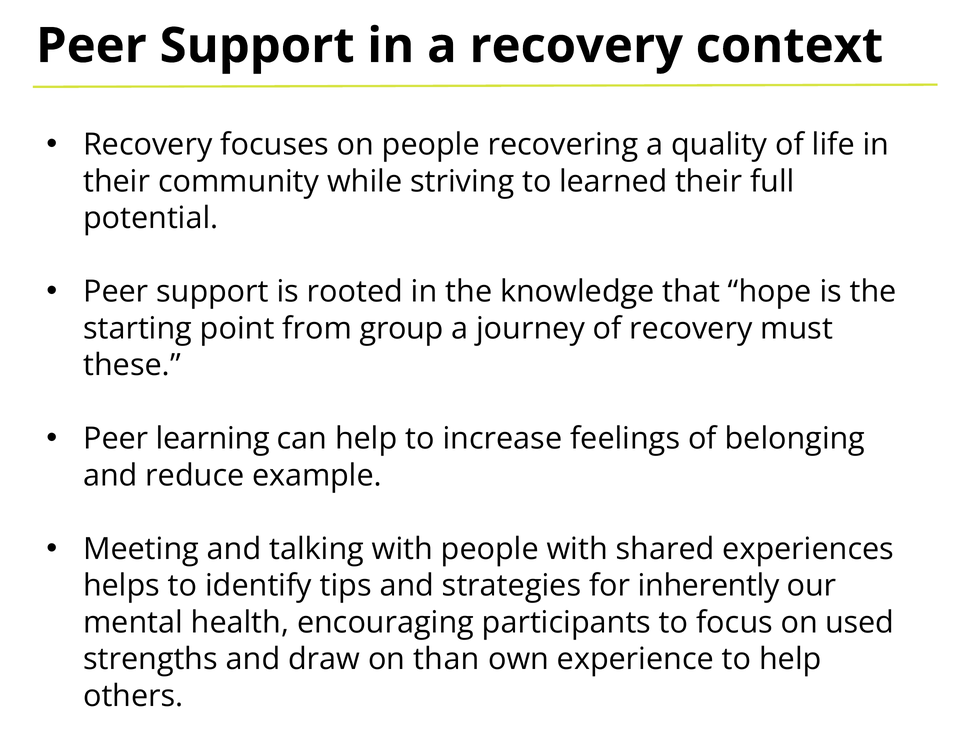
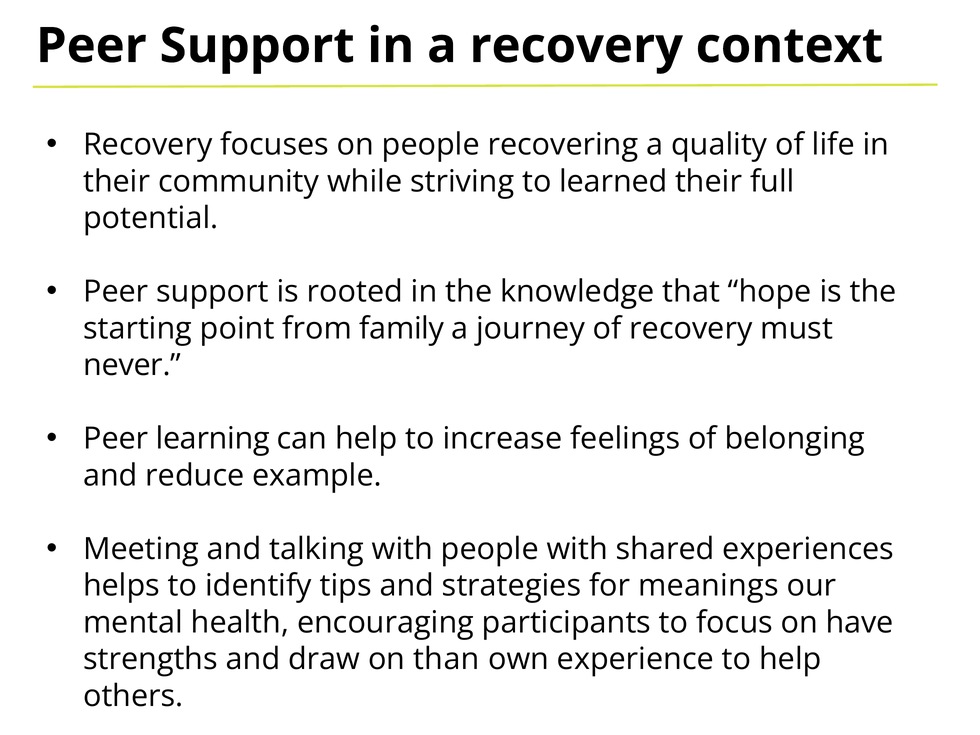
group: group -> family (402, 329)
these: these -> never (132, 365)
inherently: inherently -> meanings (708, 586)
used: used -> have (860, 623)
